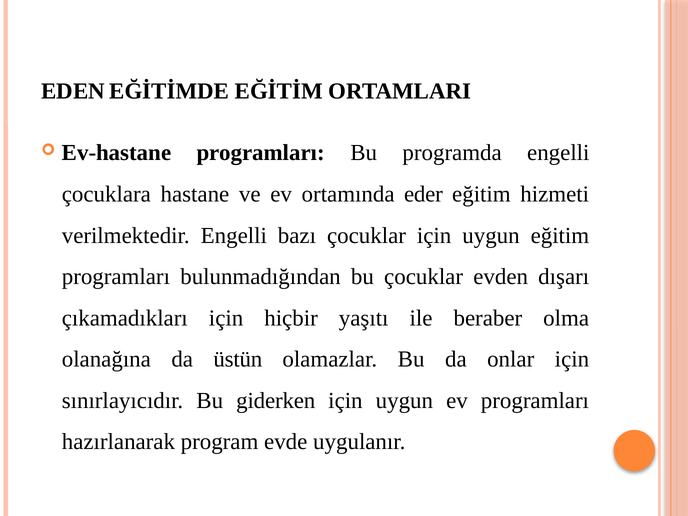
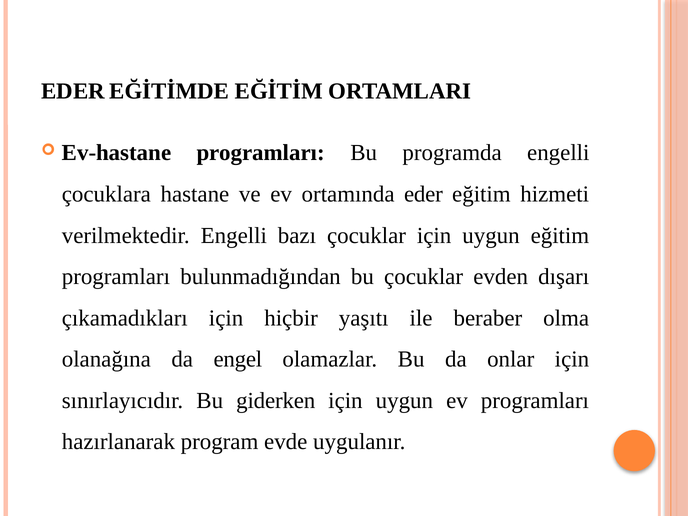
EDEN: EDEN -> EDER (73, 91)
üstün: üstün -> engel (238, 359)
